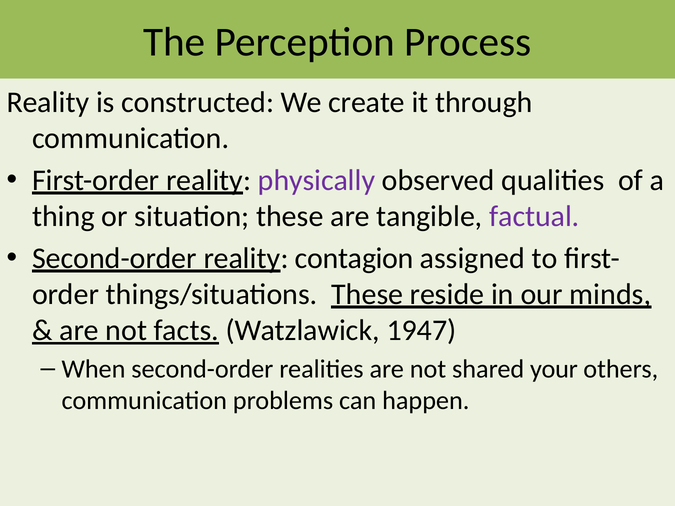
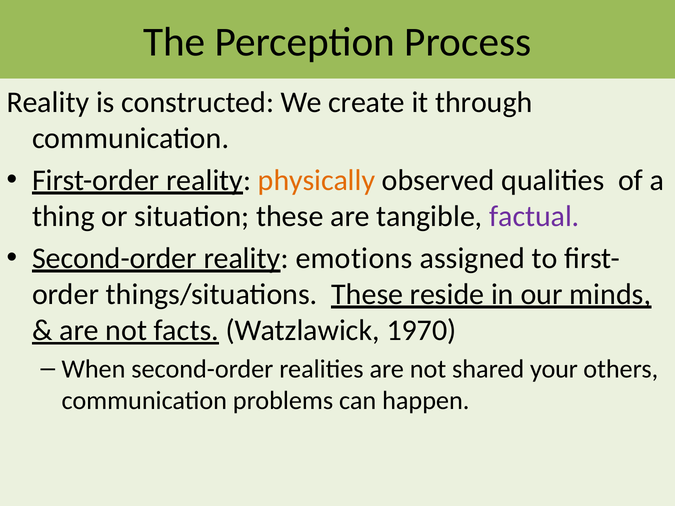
physically colour: purple -> orange (316, 180)
contagion: contagion -> emotions (354, 258)
1947: 1947 -> 1970 (422, 330)
